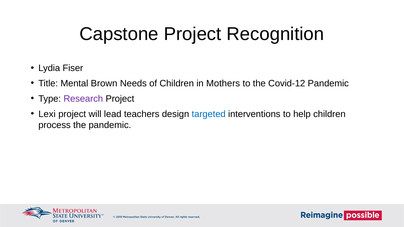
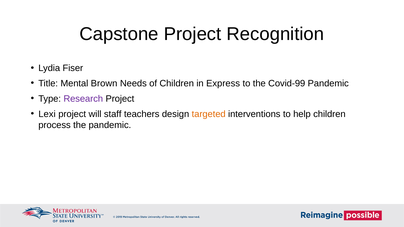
Mothers: Mothers -> Express (223, 84)
Covid-12: Covid-12 -> Covid-99 (287, 84)
lead: lead -> staff (113, 114)
targeted colour: blue -> orange (209, 114)
